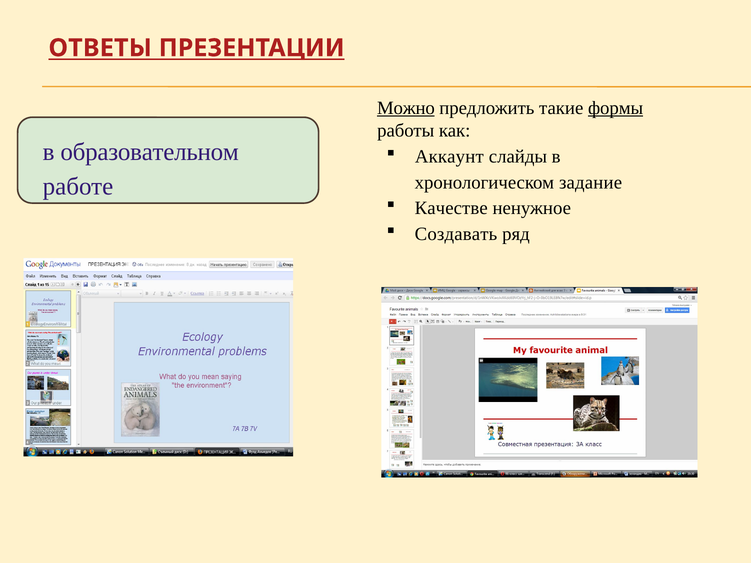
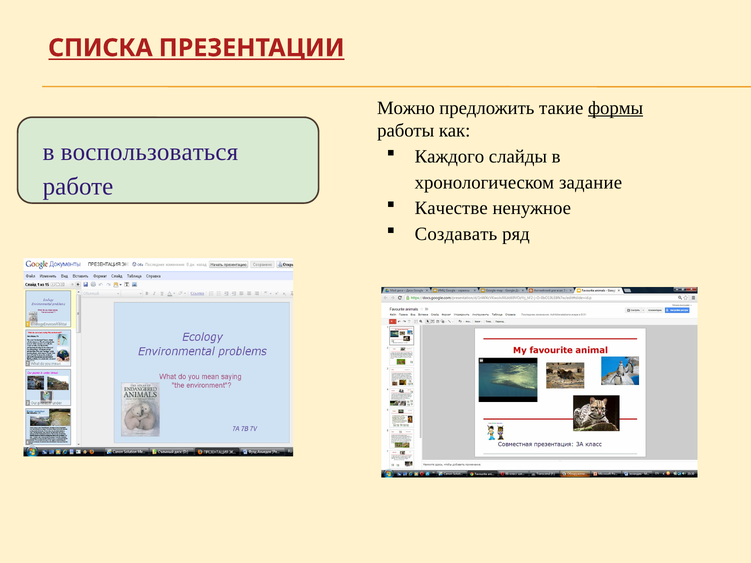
ОТВЕТЫ: ОТВЕТЫ -> СПИСКА (100, 48)
Можно underline: present -> none (406, 108)
образовательном: образовательном -> воспользоваться (149, 152)
Аккаунт: Аккаунт -> Каждого (449, 157)
